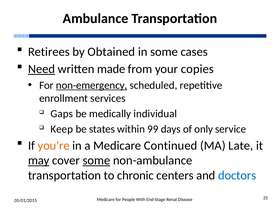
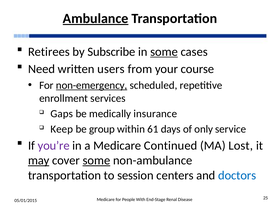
Ambulance underline: none -> present (96, 18)
Obtained: Obtained -> Subscribe (111, 52)
some underline: none -> present (164, 52)
Need underline: present -> none (41, 69)
made: made -> users (111, 69)
copies: copies -> course (197, 69)
individual: individual -> insurance (155, 114)
states: states -> group (102, 129)
99: 99 -> 61 (153, 129)
you’re colour: orange -> purple (54, 145)
Late: Late -> Lost (241, 145)
chronic: chronic -> session (135, 175)
